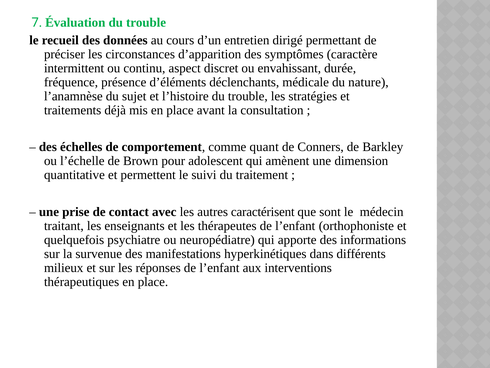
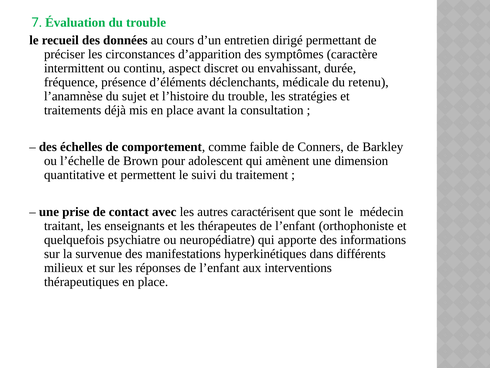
nature: nature -> retenu (368, 82)
quant: quant -> faible (264, 147)
